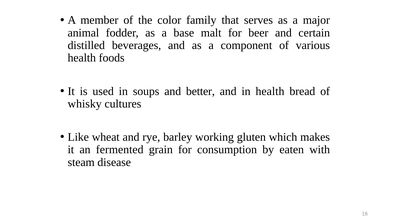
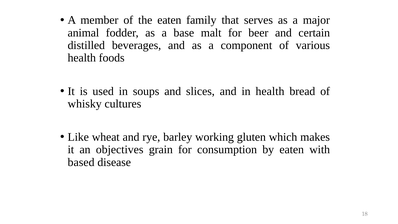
the color: color -> eaten (169, 20)
better: better -> slices (200, 91)
fermented: fermented -> objectives (120, 150)
steam: steam -> based (81, 162)
